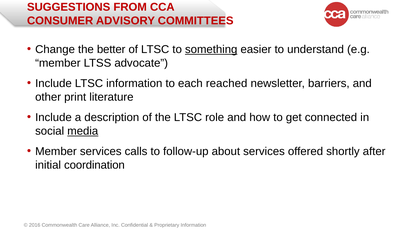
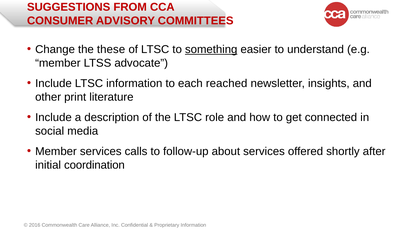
better: better -> these (111, 50)
barriers: barriers -> insights (329, 84)
media underline: present -> none (83, 131)
